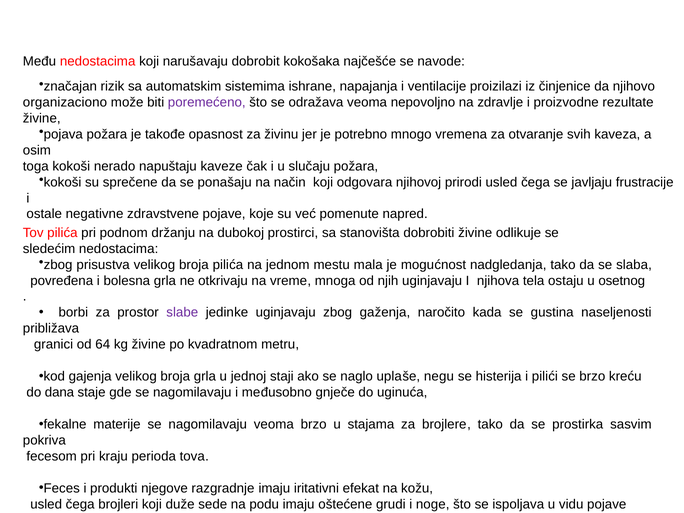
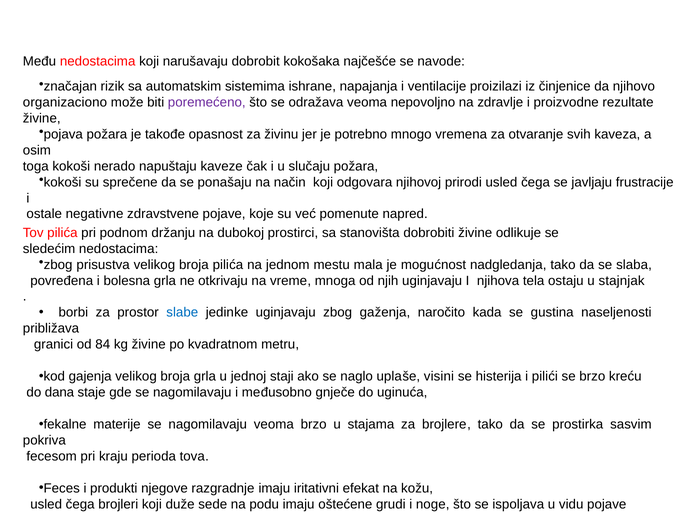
osetnog: osetnog -> stajnjak (622, 281)
slabe colour: purple -> blue (182, 313)
64: 64 -> 84 (103, 345)
negu: negu -> visini (439, 376)
